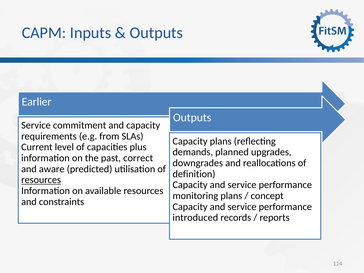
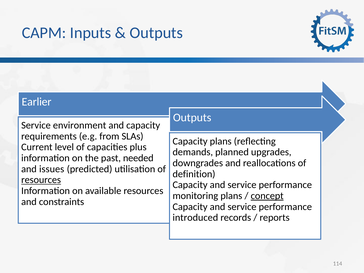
commitment: commitment -> environment (80, 125)
correct: correct -> needed (138, 158)
aware: aware -> issues (52, 169)
concept underline: none -> present (267, 196)
